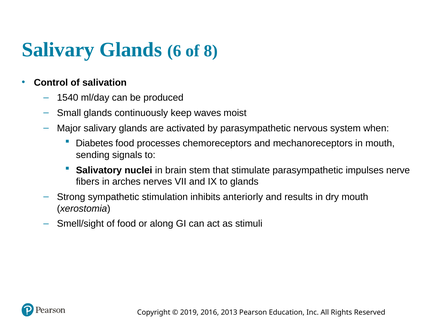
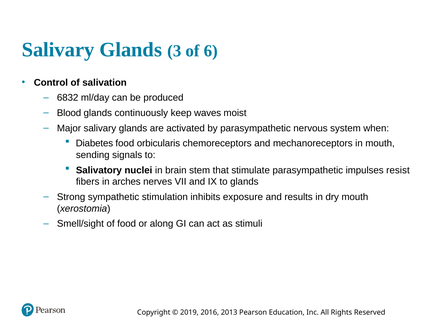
6: 6 -> 3 (174, 51)
8: 8 -> 6 (211, 51)
1540: 1540 -> 6832 (68, 98)
Small: Small -> Blood (69, 113)
processes: processes -> orbicularis (158, 143)
nerve: nerve -> resist (398, 170)
anteriorly: anteriorly -> exposure (243, 197)
